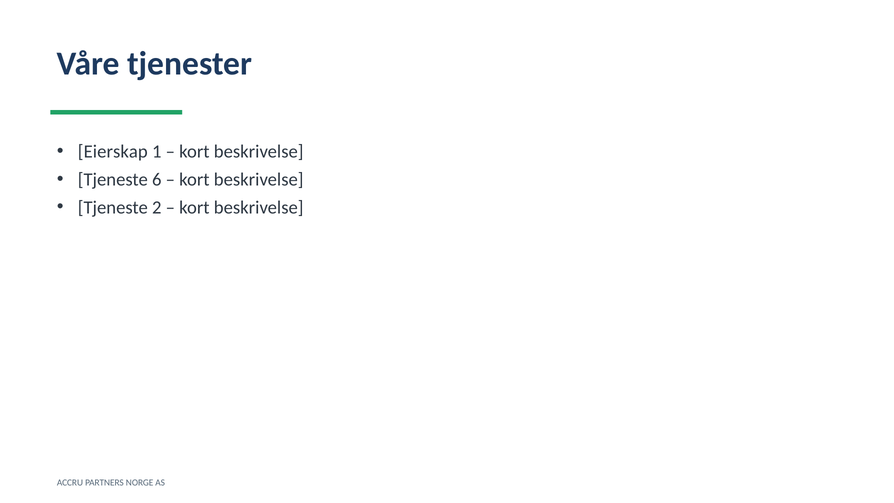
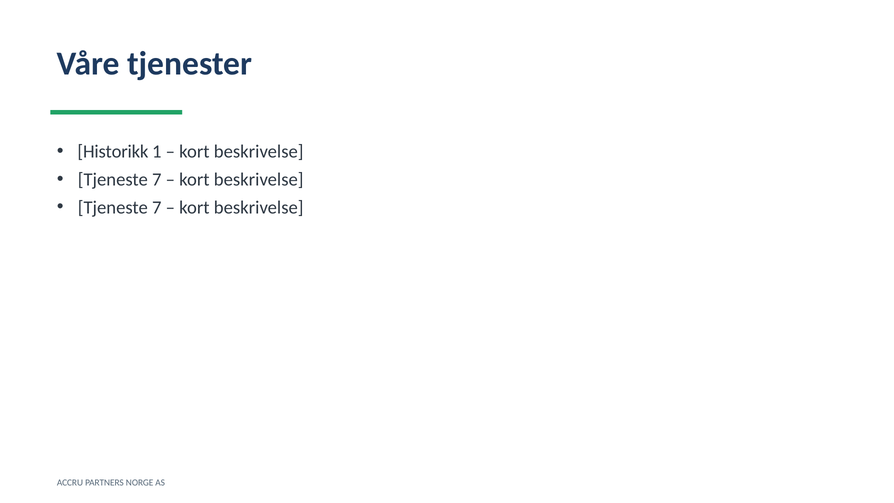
Eierskap: Eierskap -> Historikk (113, 151)
6: 6 -> 7 (157, 179)
2: 2 -> 7 (157, 207)
